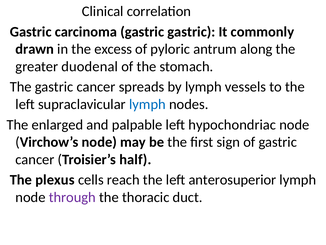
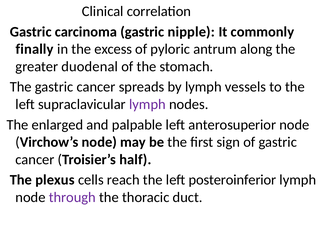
gastric gastric: gastric -> nipple (191, 32)
drawn: drawn -> finally (35, 49)
lymph colour: blue -> purple (147, 104)
hypochondriac: hypochondriac -> anterosuperior (232, 124)
anterosuperior: anterosuperior -> posteroinferior (232, 180)
